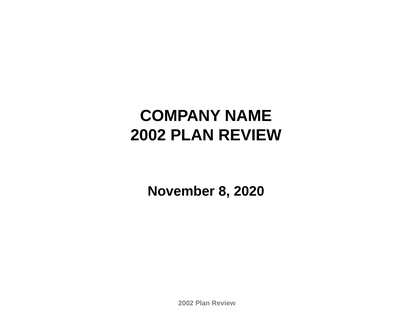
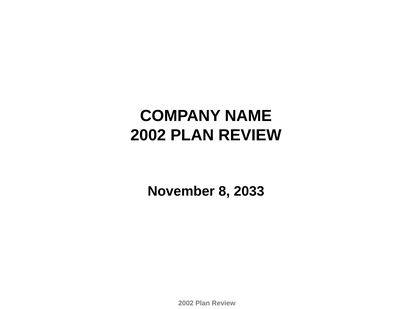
2020: 2020 -> 2033 (249, 191)
